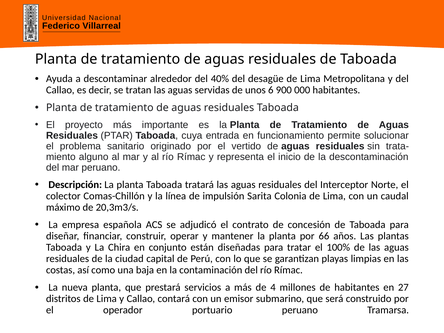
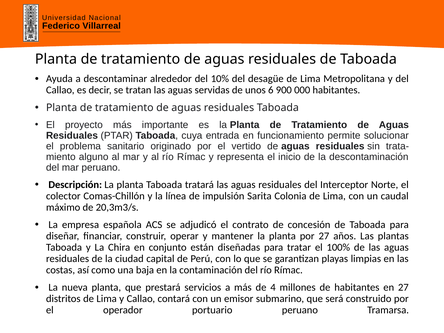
40%: 40% -> 10% (220, 79)
por 66: 66 -> 27 (324, 236)
